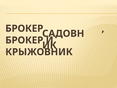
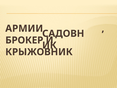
БРОКЕР: БРОКЕР -> АРМИИ (24, 28)
